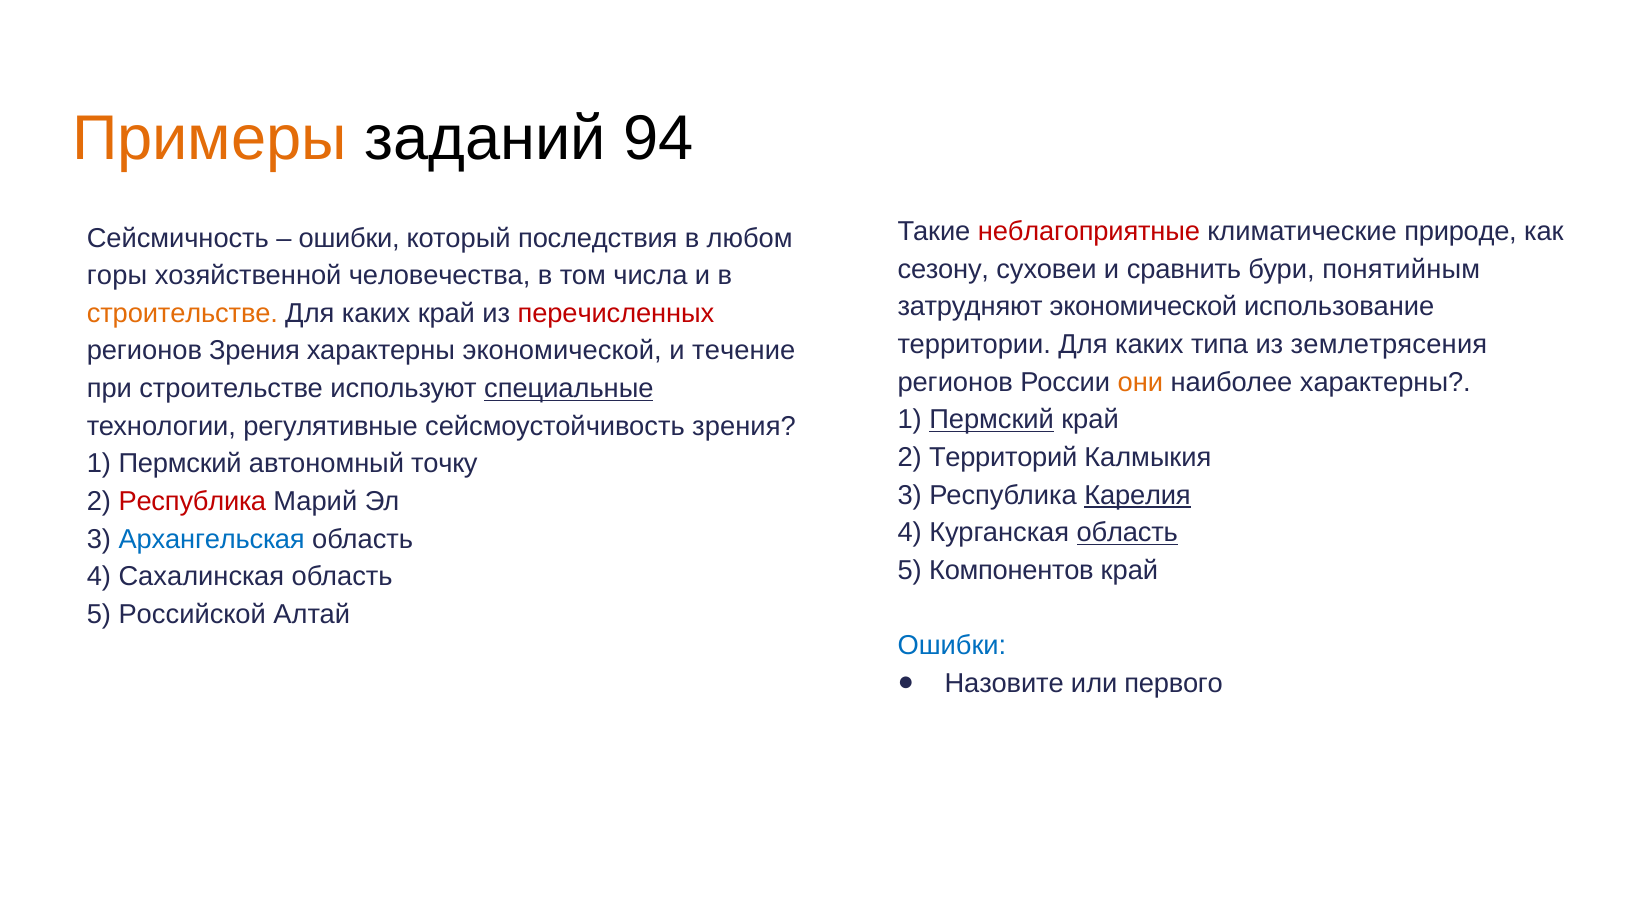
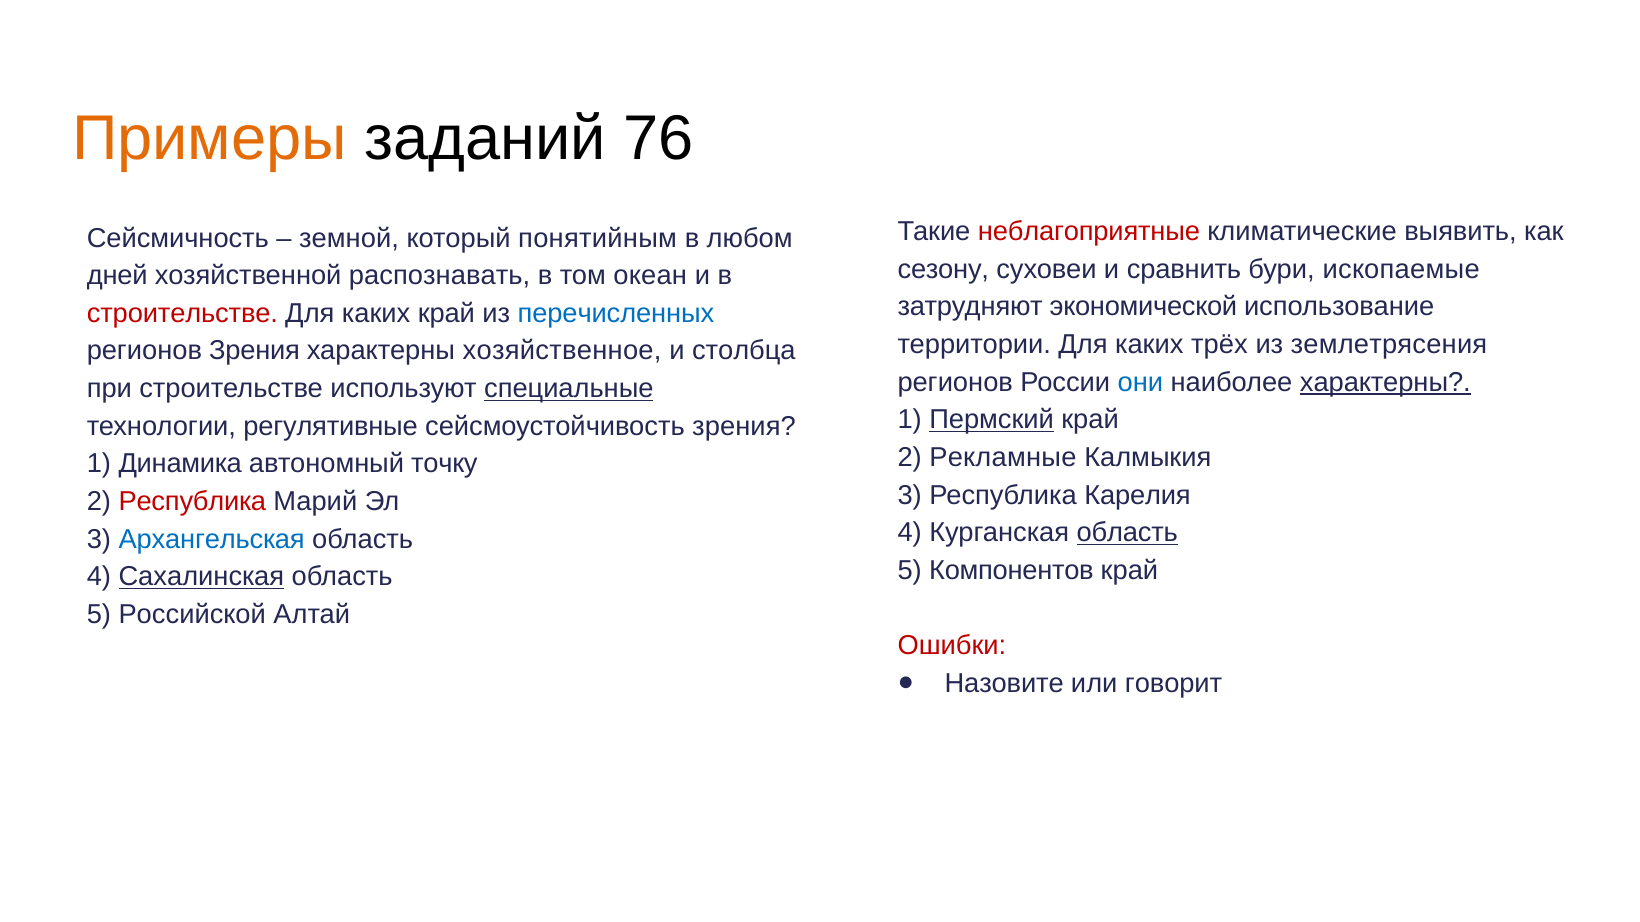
94: 94 -> 76 (658, 139)
природе: природе -> выявить (1460, 232)
ошибки: ошибки -> земной (349, 238)
последствия: последствия -> понятийным (598, 238)
понятийным: понятийным -> ископаемые (1401, 269)
горы: горы -> дней (117, 276)
человечества: человечества -> распознавать (440, 276)
числа: числа -> океан (650, 276)
строительстве colour: orange -> red (182, 313)
перечисленных colour: red -> blue (616, 313)
типа: типа -> трёх (1219, 345)
характерны экономической: экономической -> хозяйственное (562, 351)
течение: течение -> столбца (744, 351)
они colour: orange -> blue (1140, 382)
характерны underline: none -> present (1385, 382)
Территорий: Территорий -> Рекламные (1003, 458)
Пермский: Пермский -> Динамика (180, 464)
Карелия underline: present -> none (1138, 495)
Сахалинская underline: none -> present (201, 577)
Ошибки colour: blue -> red (952, 646)
первого: первого -> говорит (1174, 684)
